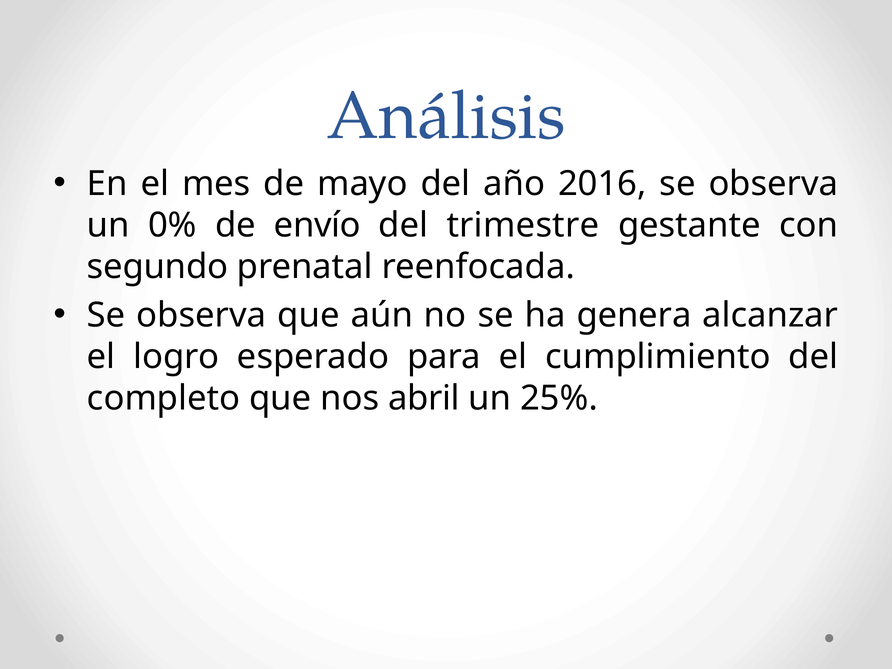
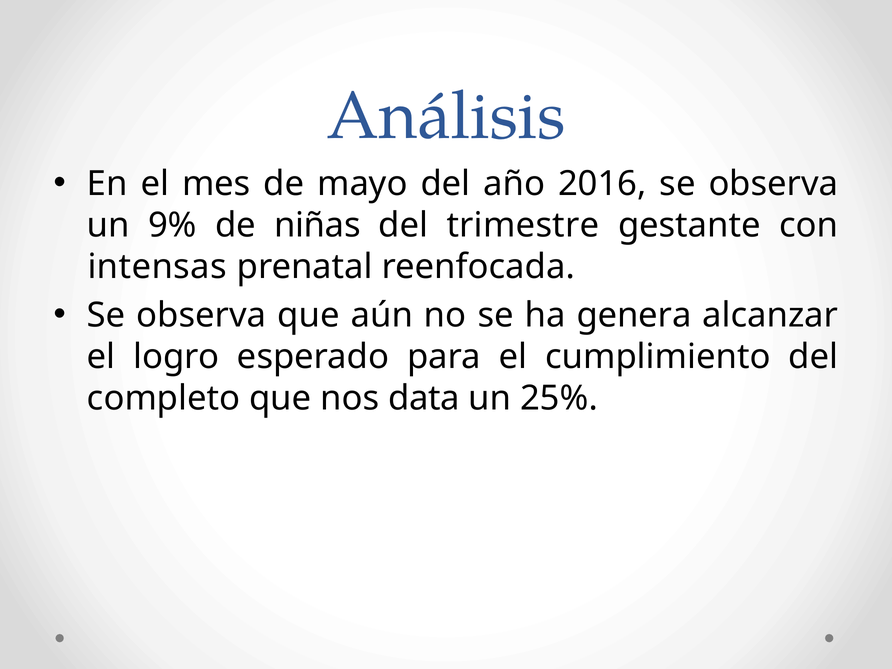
0%: 0% -> 9% (172, 225)
envío: envío -> niñas (317, 225)
segundo: segundo -> intensas (157, 267)
abril: abril -> data (424, 398)
